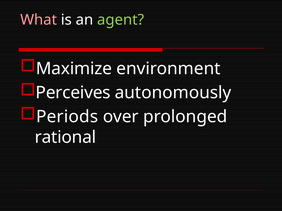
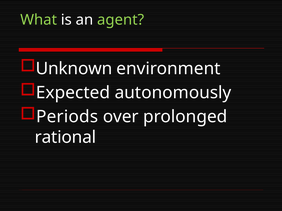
What colour: pink -> light green (39, 20)
Maximize: Maximize -> Unknown (74, 69)
Perceives: Perceives -> Expected (73, 93)
